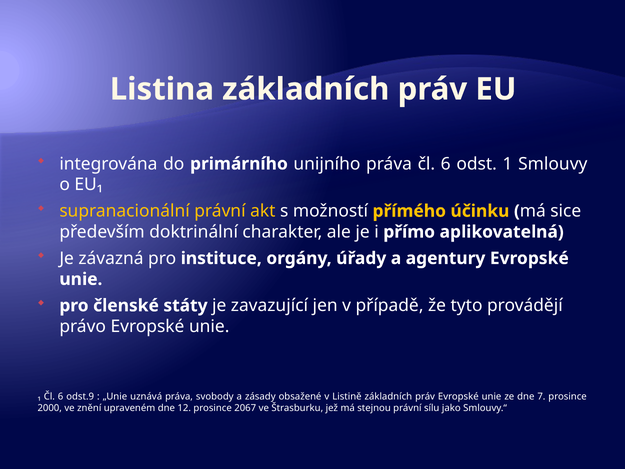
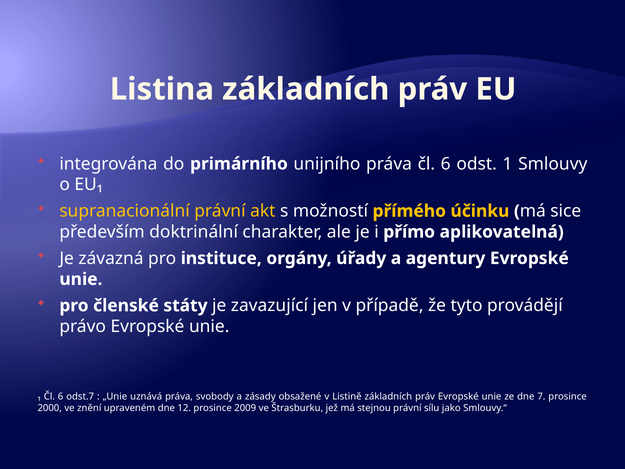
odst.9: odst.9 -> odst.7 (80, 397)
2067: 2067 -> 2009 (245, 408)
